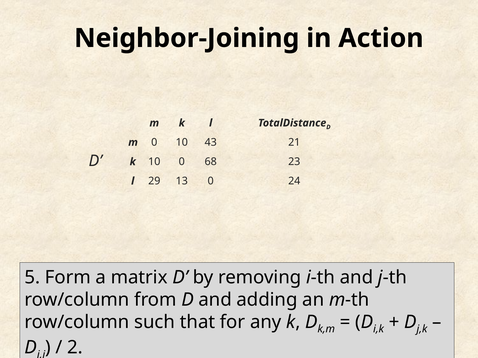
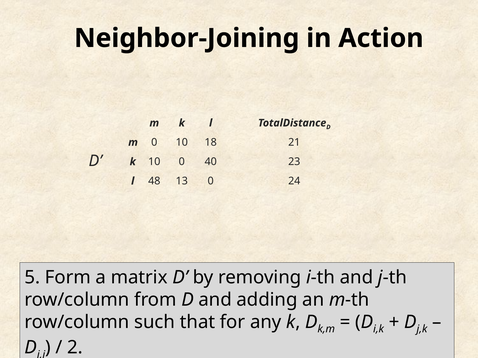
43: 43 -> 18 (211, 143)
68: 68 -> 40 (211, 162)
29: 29 -> 48 (154, 181)
